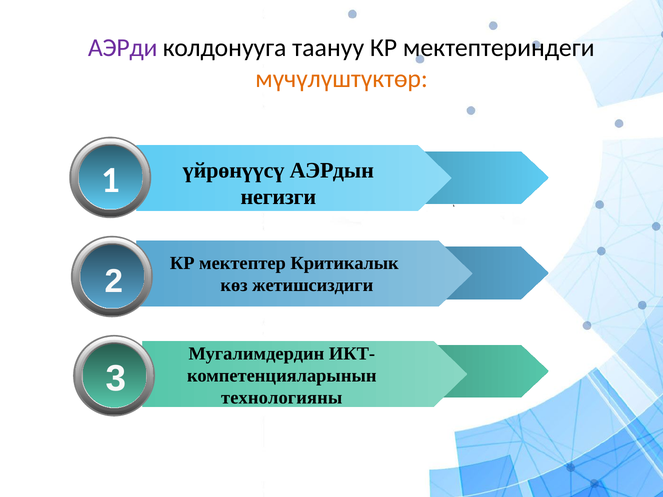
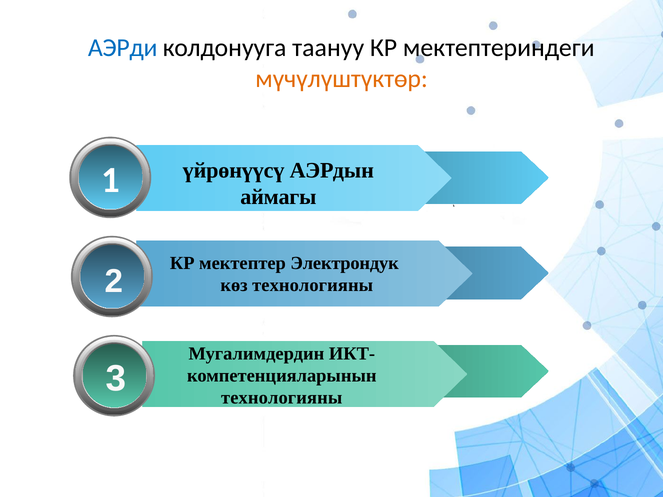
АЭРди colour: purple -> blue (123, 48)
негизги: негизги -> аймагы (278, 197)
Критикалык: Критикалык -> Электрондук (345, 263)
көз жетишсиздиги: жетишсиздиги -> технологияны (313, 286)
